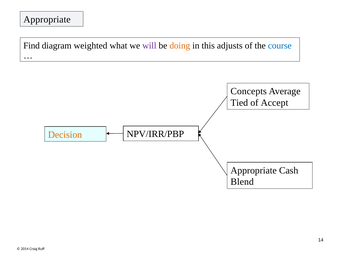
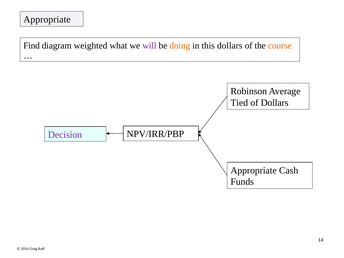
this adjusts: adjusts -> dollars (230, 46)
course colour: blue -> orange (280, 46)
Concepts: Concepts -> Robinson (249, 91)
of Accept: Accept -> Dollars (275, 103)
Decision colour: orange -> purple (65, 135)
Blend: Blend -> Funds (242, 182)
